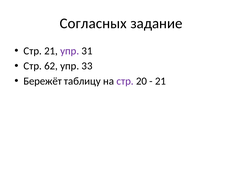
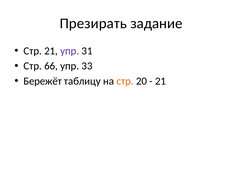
Согласных: Согласных -> Презирать (93, 23)
62: 62 -> 66 (51, 66)
стр colour: purple -> orange (125, 81)
